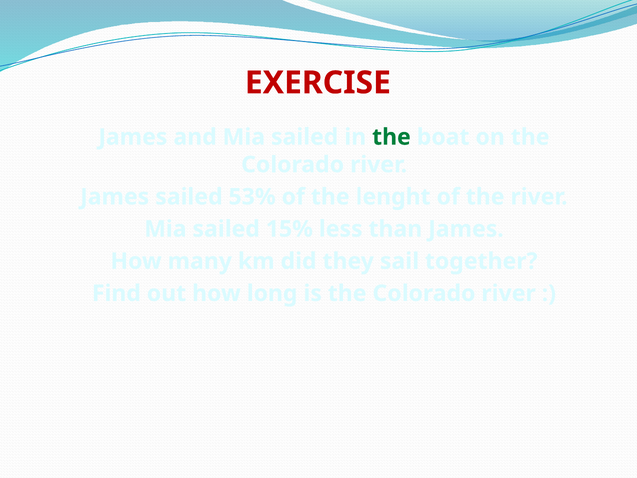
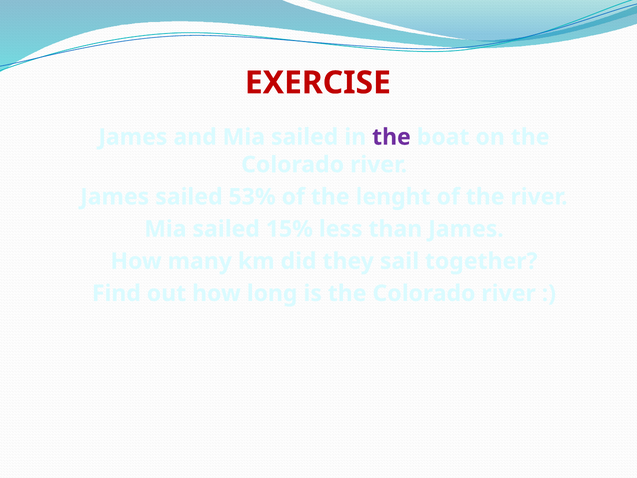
the colour: green -> purple (391, 137)
